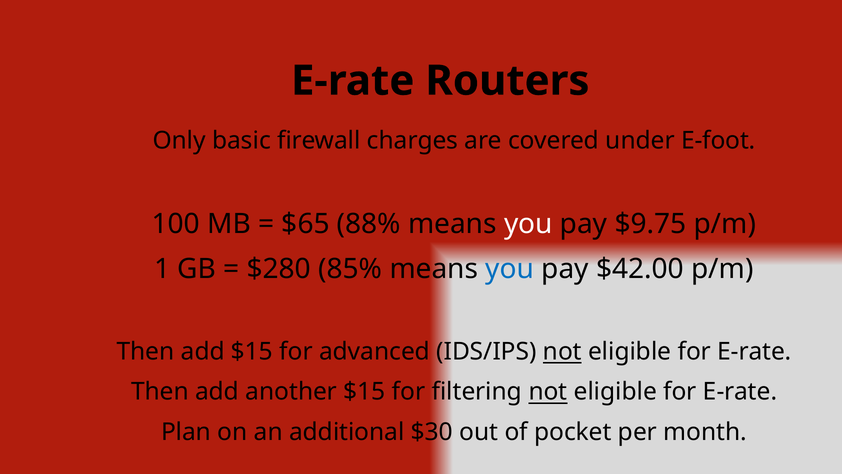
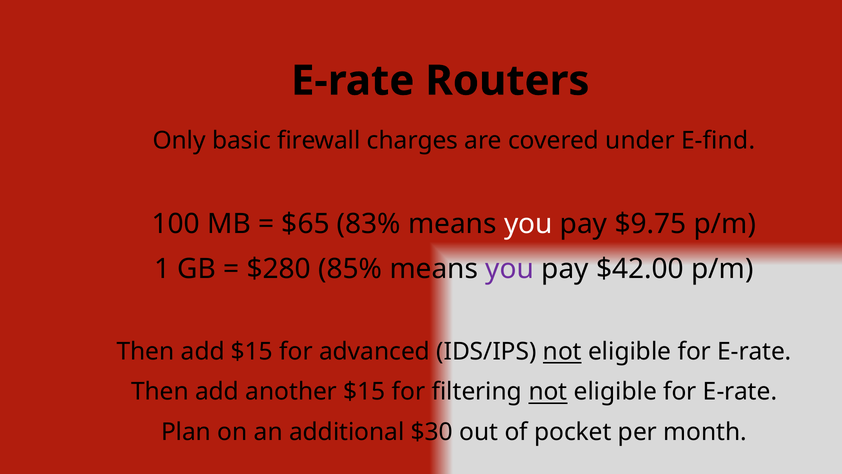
E-foot: E-foot -> E-find (718, 140)
88%: 88% -> 83% (369, 224)
you colour: blue -> purple (510, 269)
